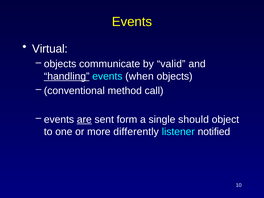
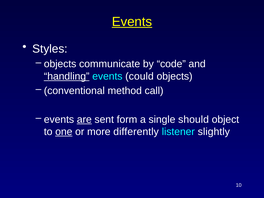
Events underline: none -> present (132, 22)
Virtual: Virtual -> Styles (50, 49)
valid: valid -> code (171, 64)
when: when -> could (139, 76)
one underline: none -> present (64, 132)
notified: notified -> slightly (214, 132)
